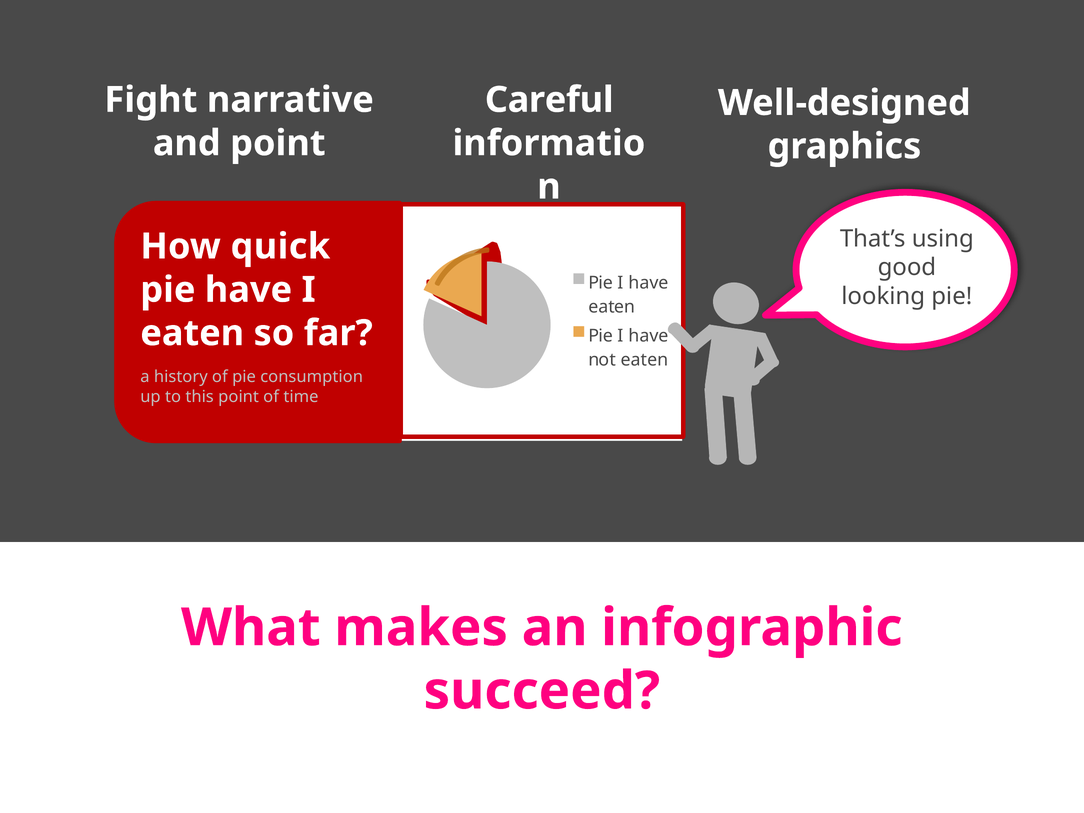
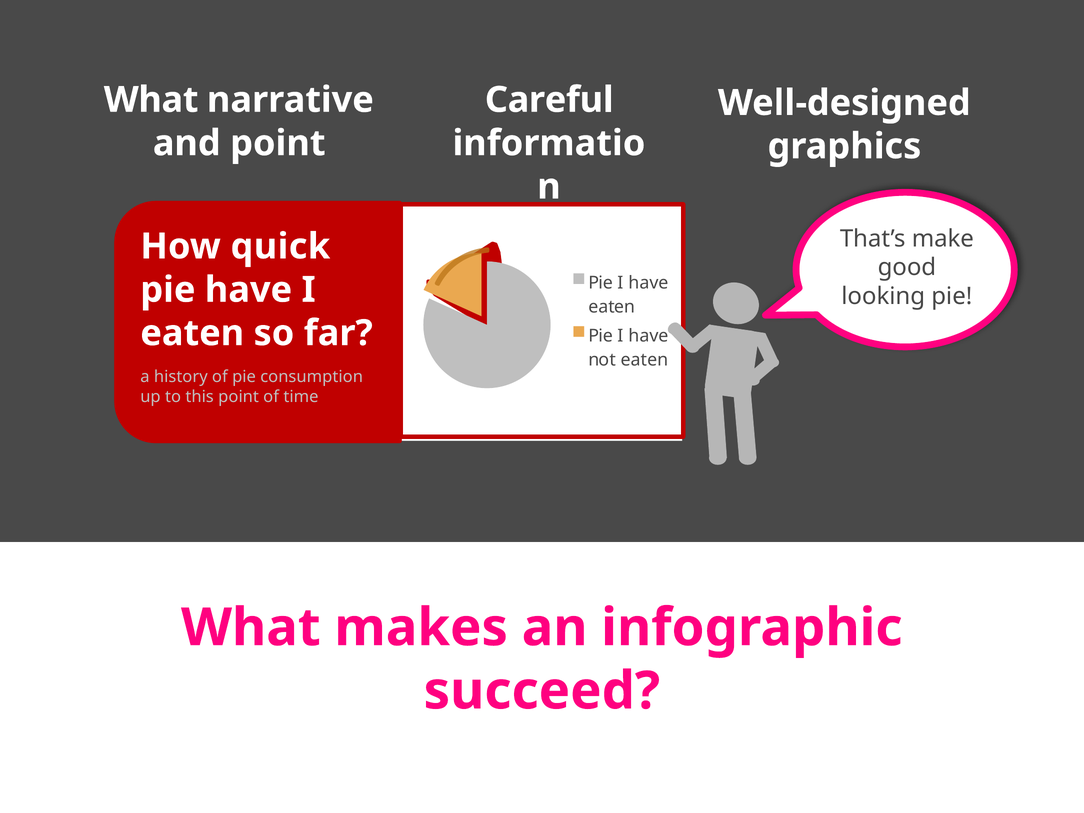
Fight: Fight -> What (151, 100)
using: using -> make (943, 239)
